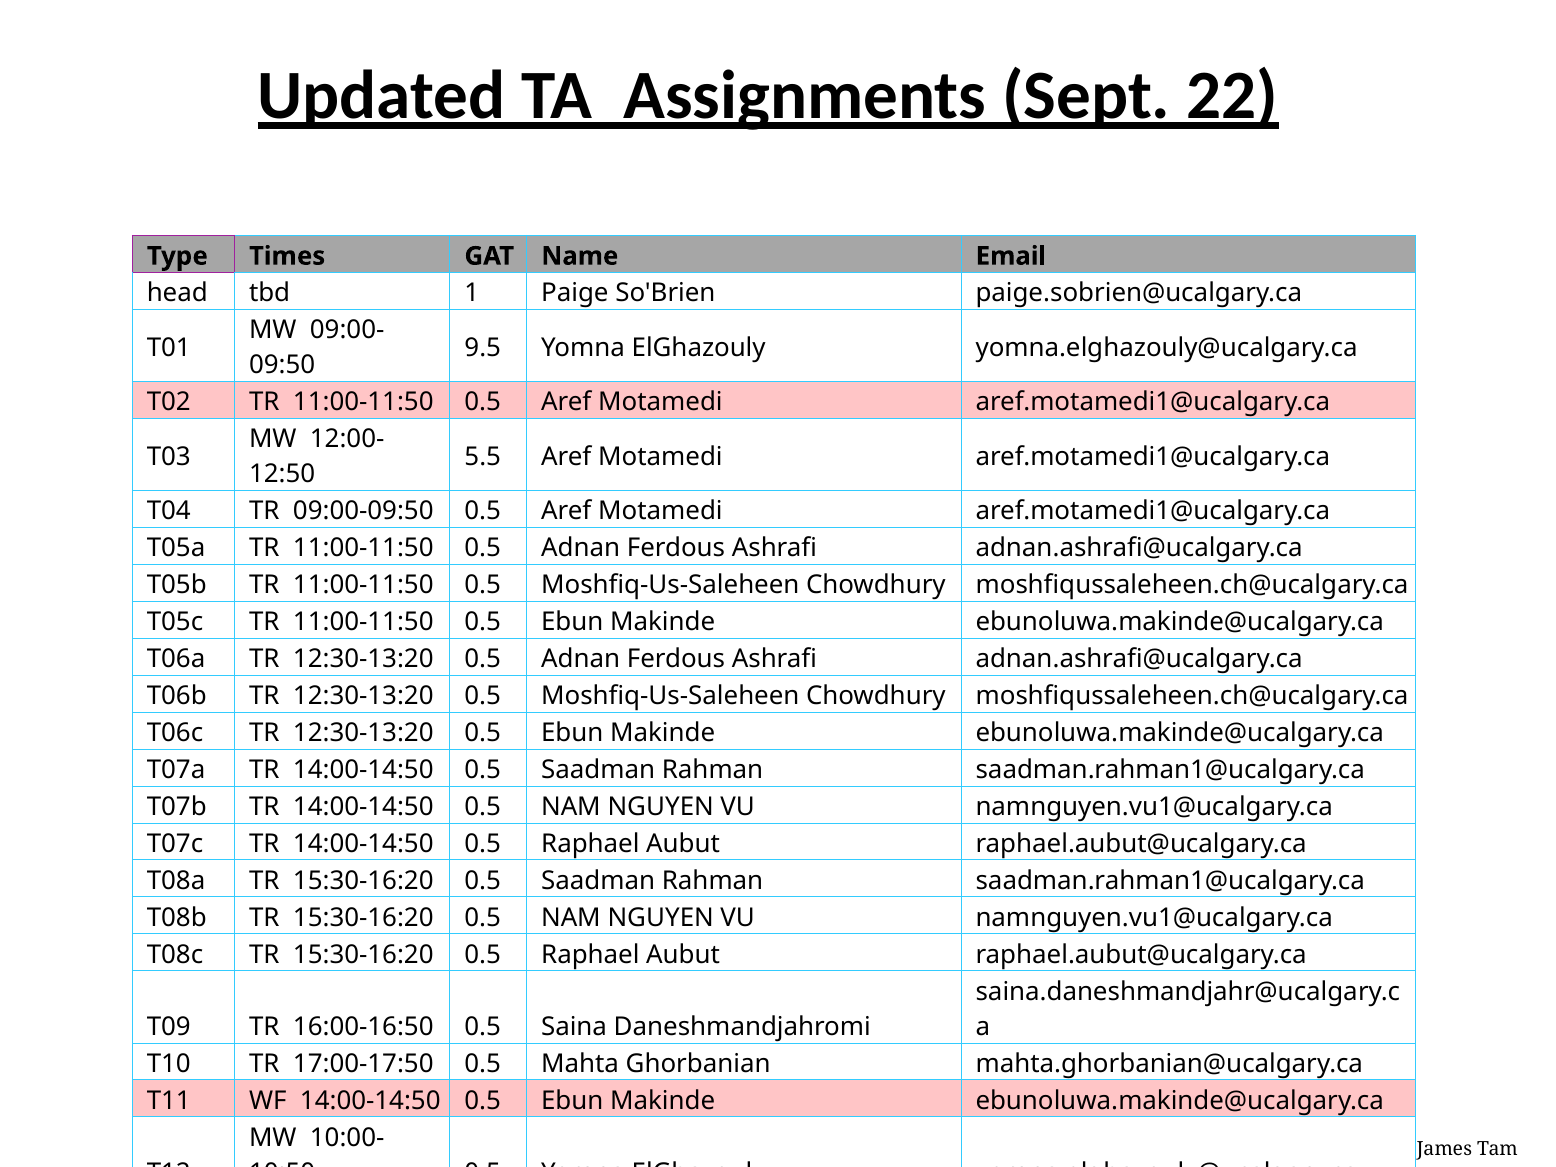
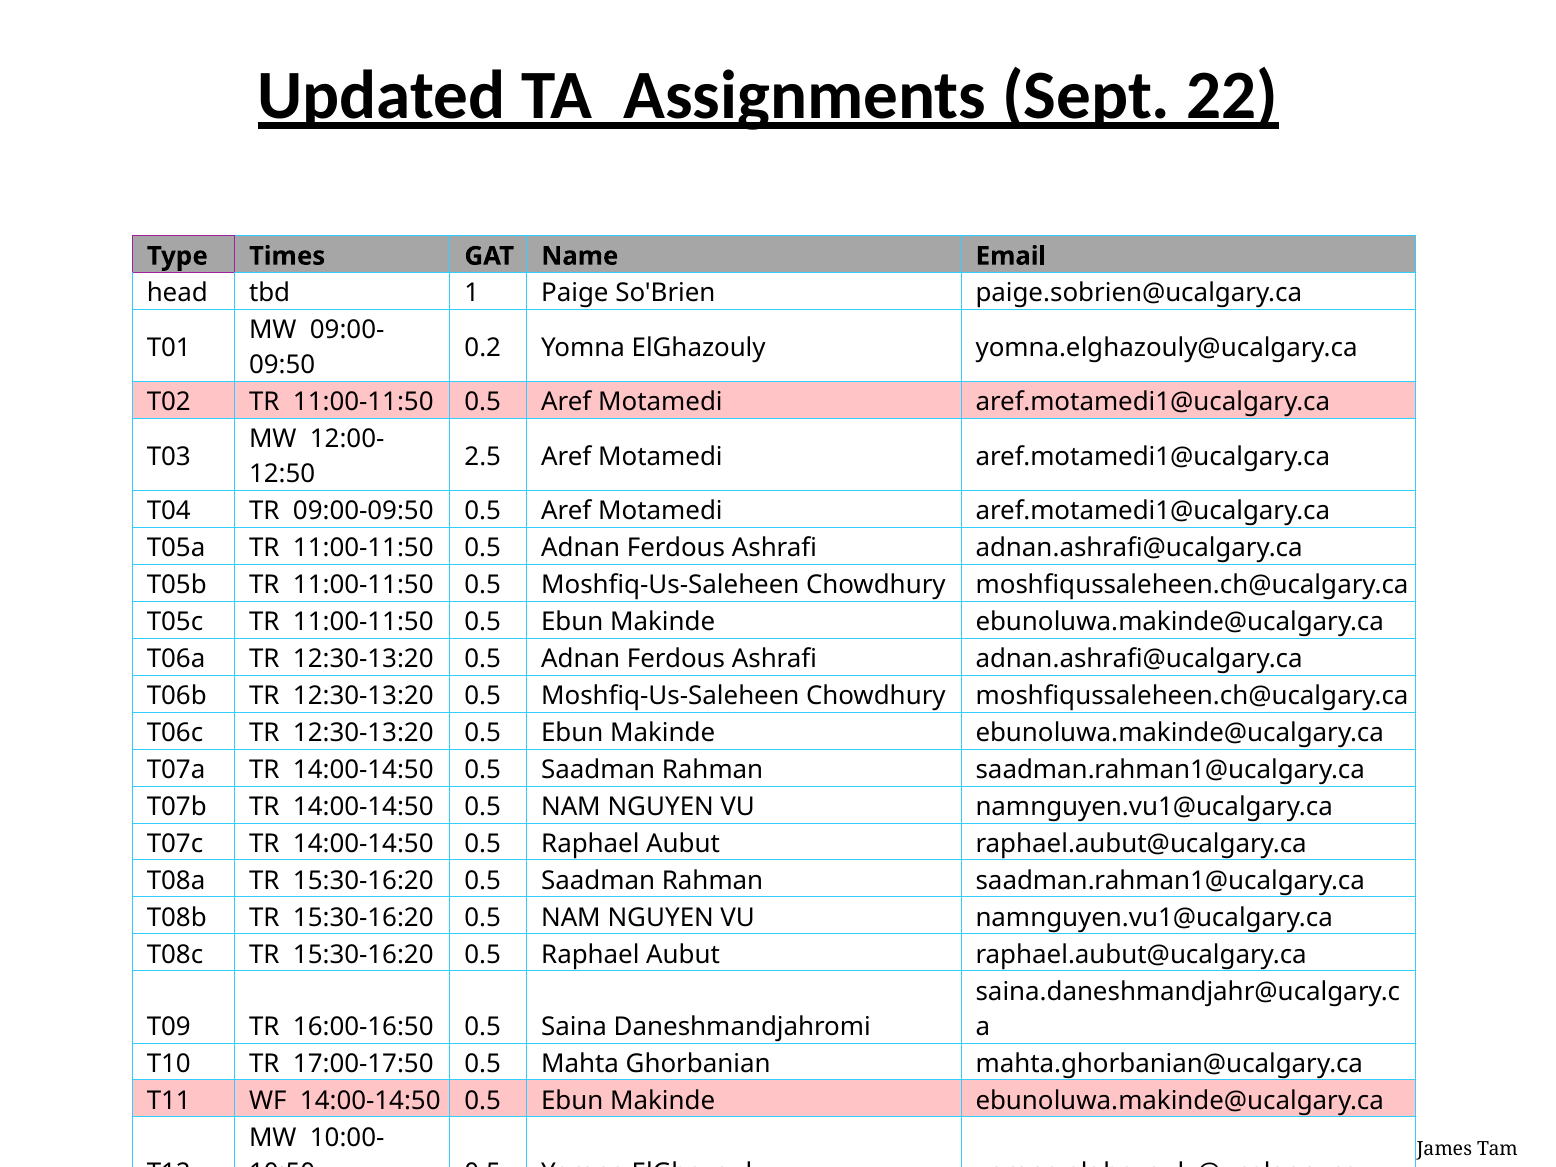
9.5: 9.5 -> 0.2 (483, 348)
5.5: 5.5 -> 2.5 (483, 457)
